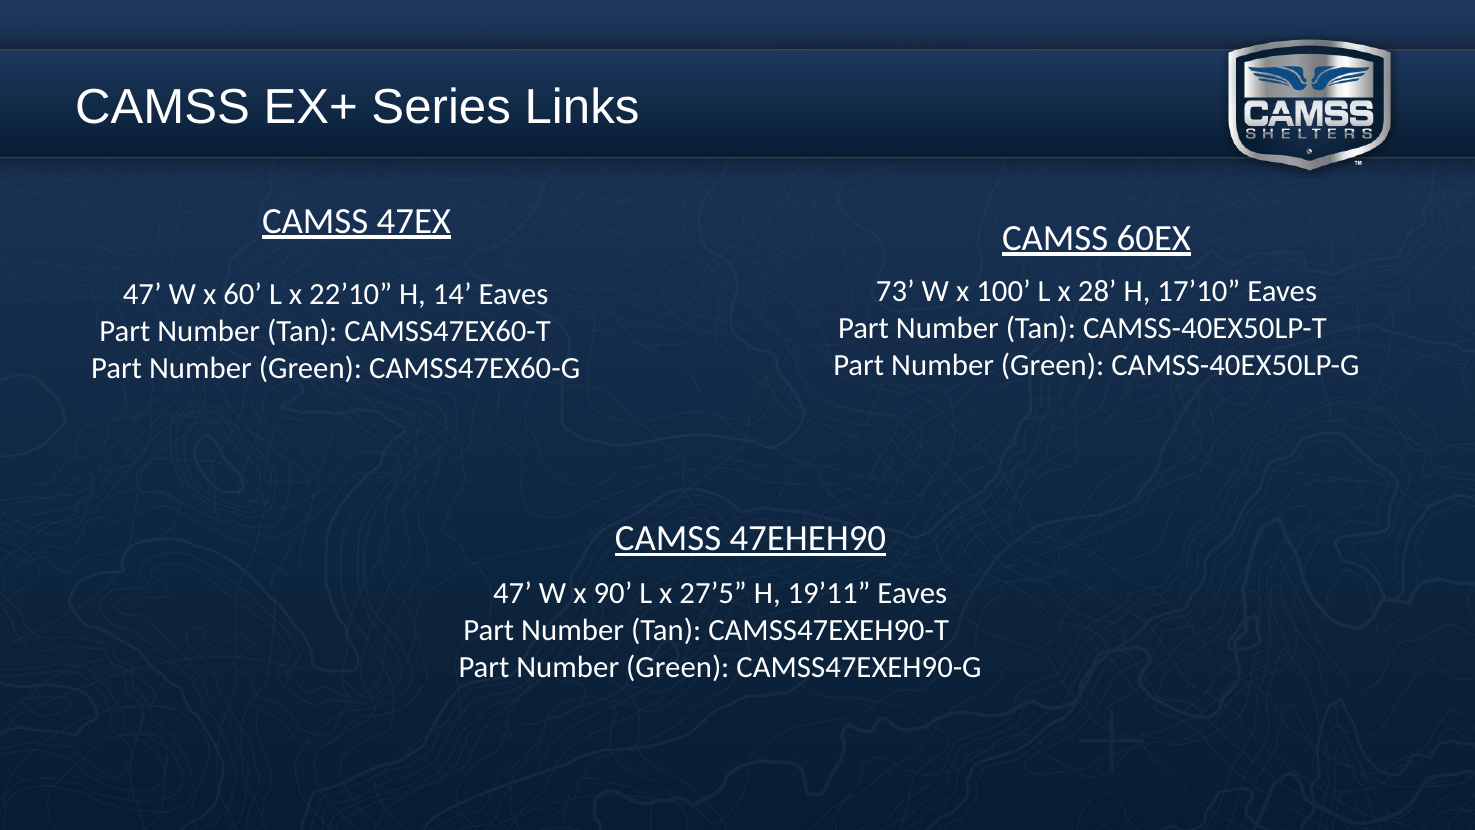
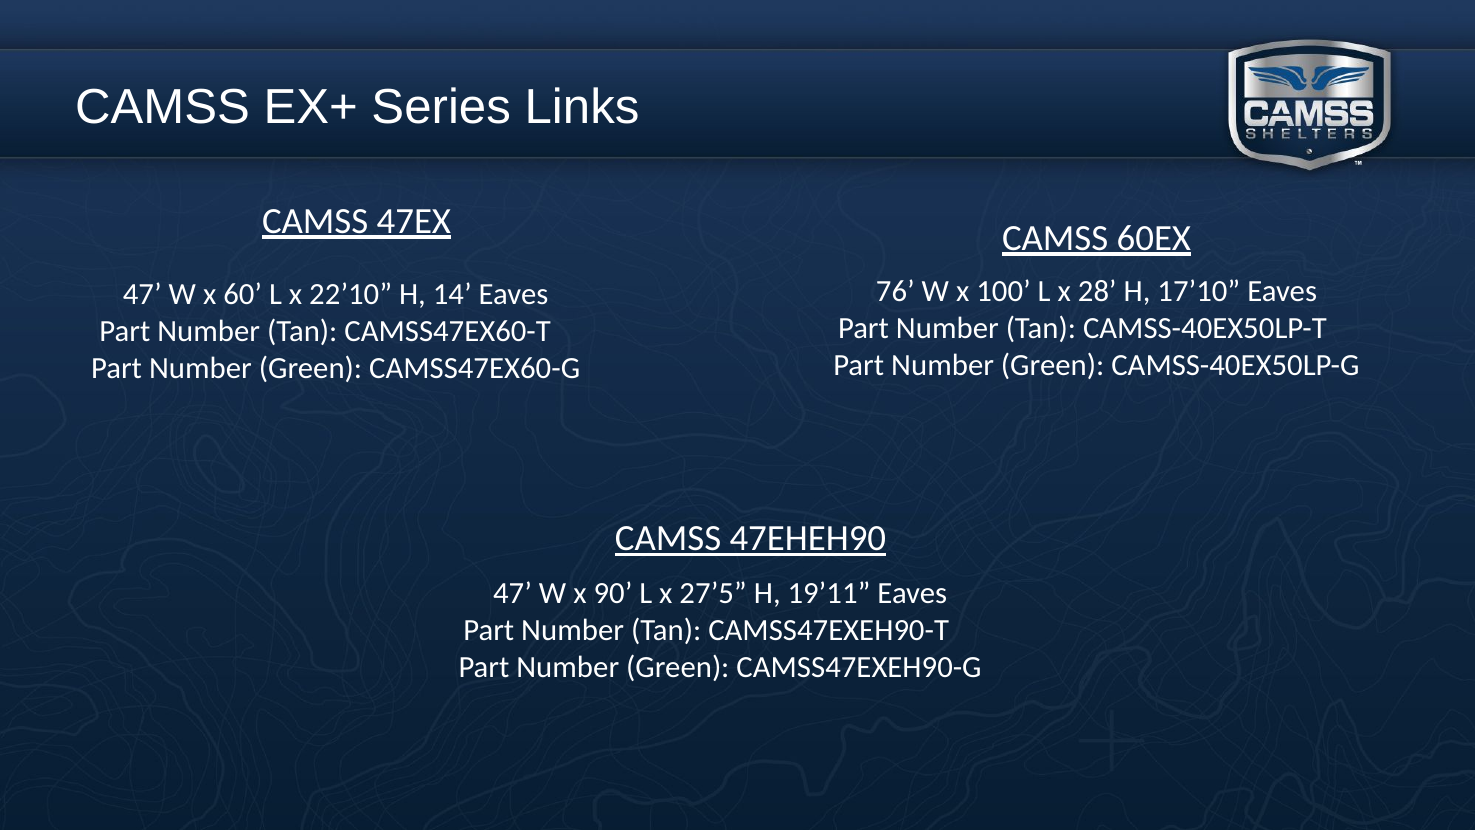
73: 73 -> 76 (895, 291)
